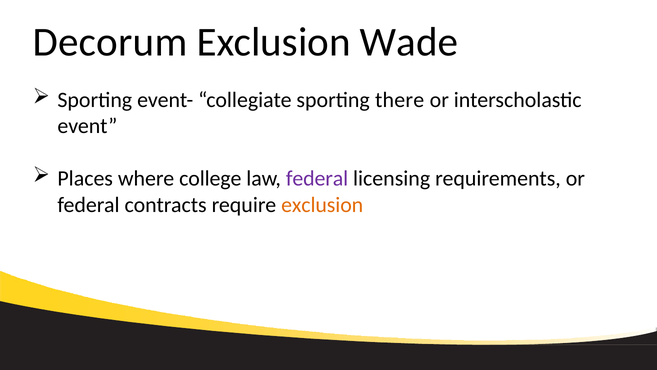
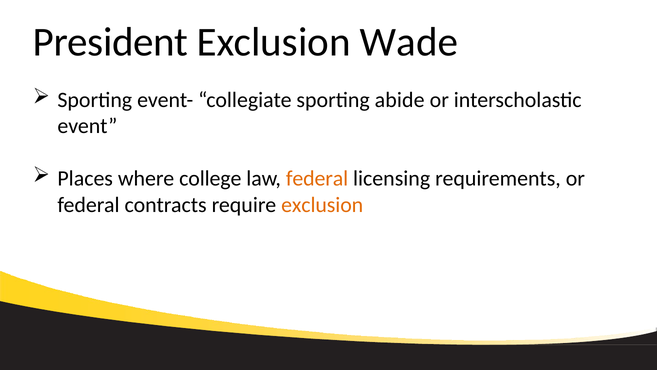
Decorum: Decorum -> President (110, 42)
there: there -> abide (400, 100)
federal colour: purple -> orange (317, 179)
